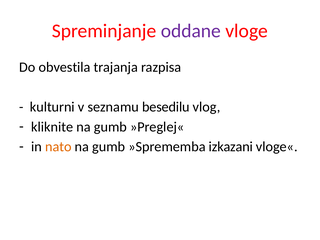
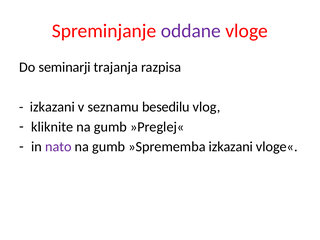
obvestila: obvestila -> seminarji (65, 67)
kulturni: kulturni -> izkazani (52, 107)
nato colour: orange -> purple (58, 147)
